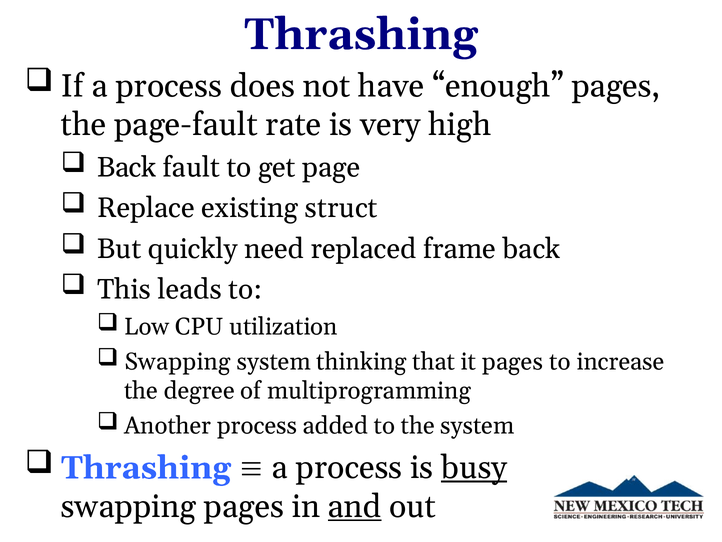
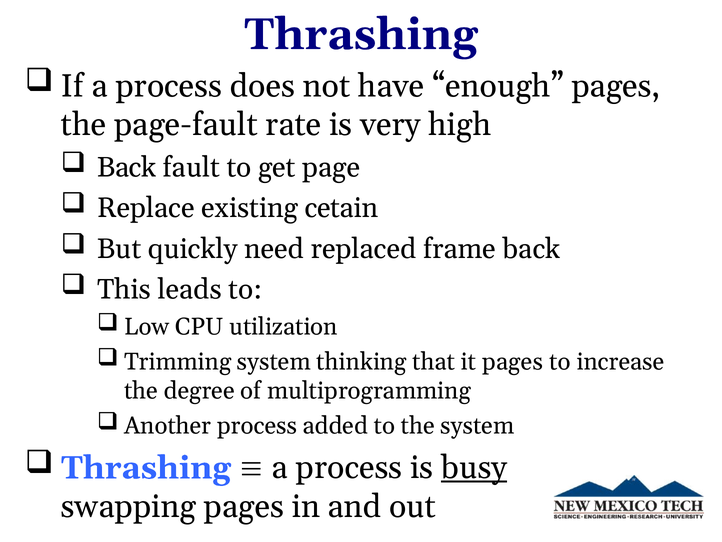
struct: struct -> cetain (341, 208)
Swapping: Swapping -> Trimming (178, 361)
and underline: present -> none (355, 506)
